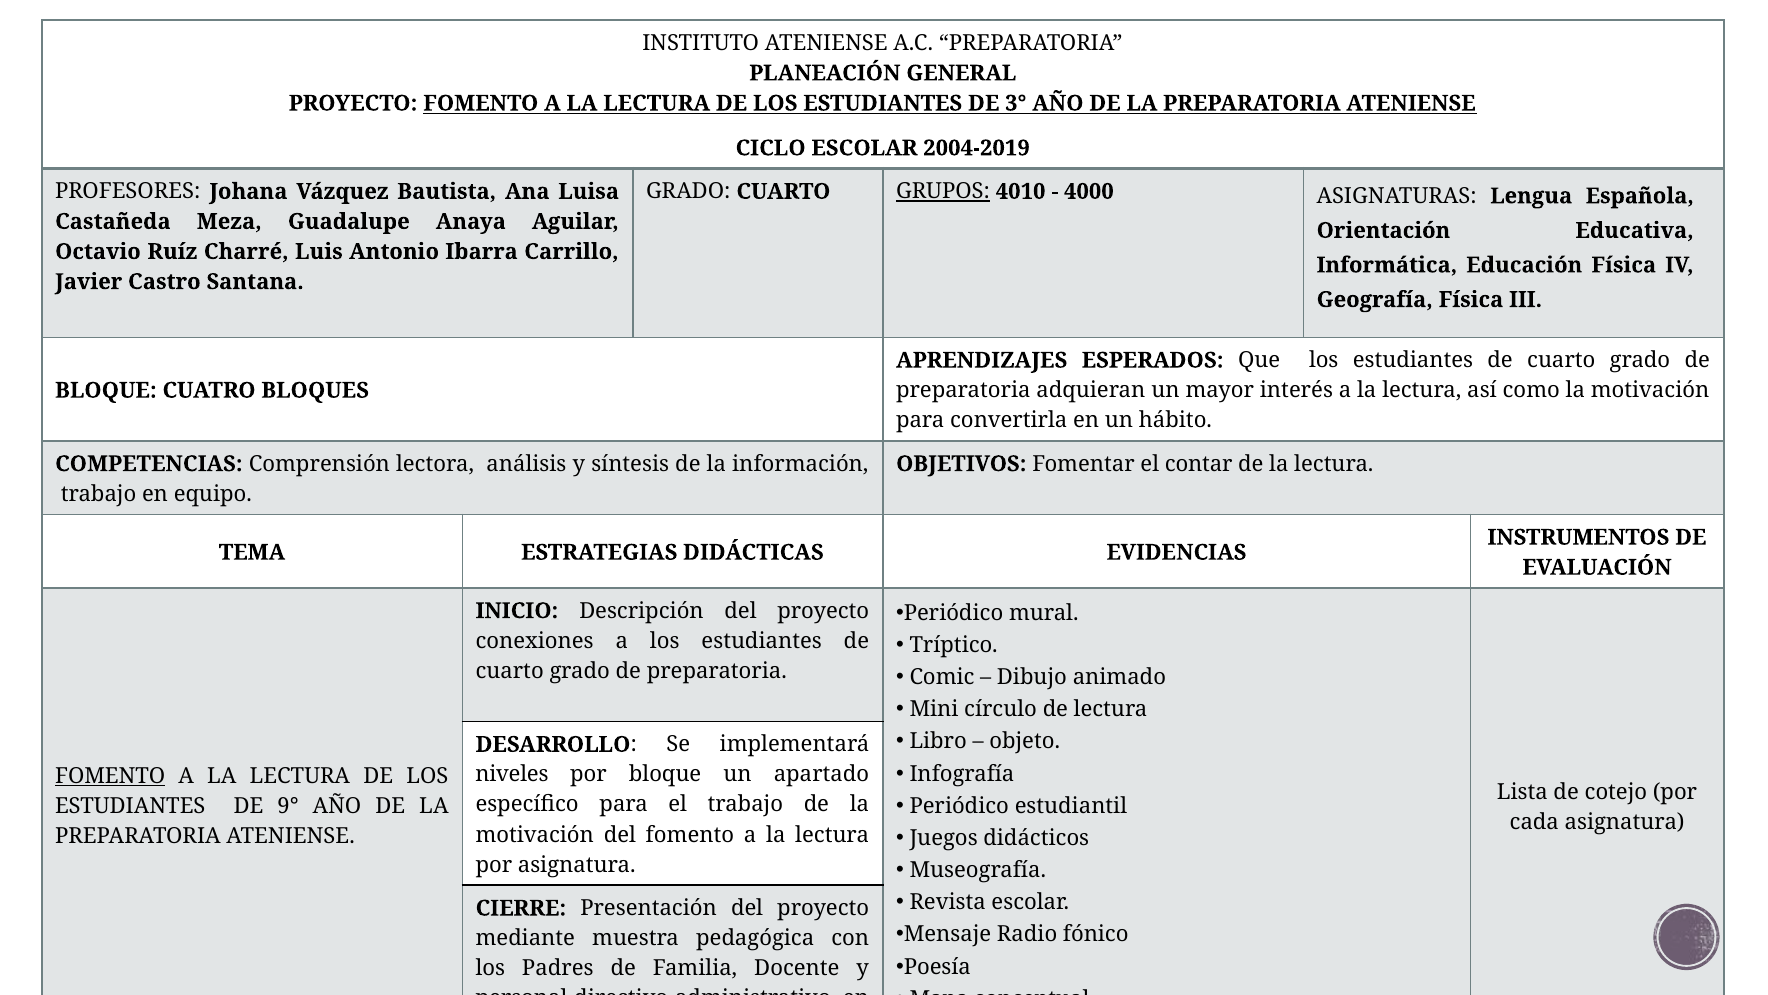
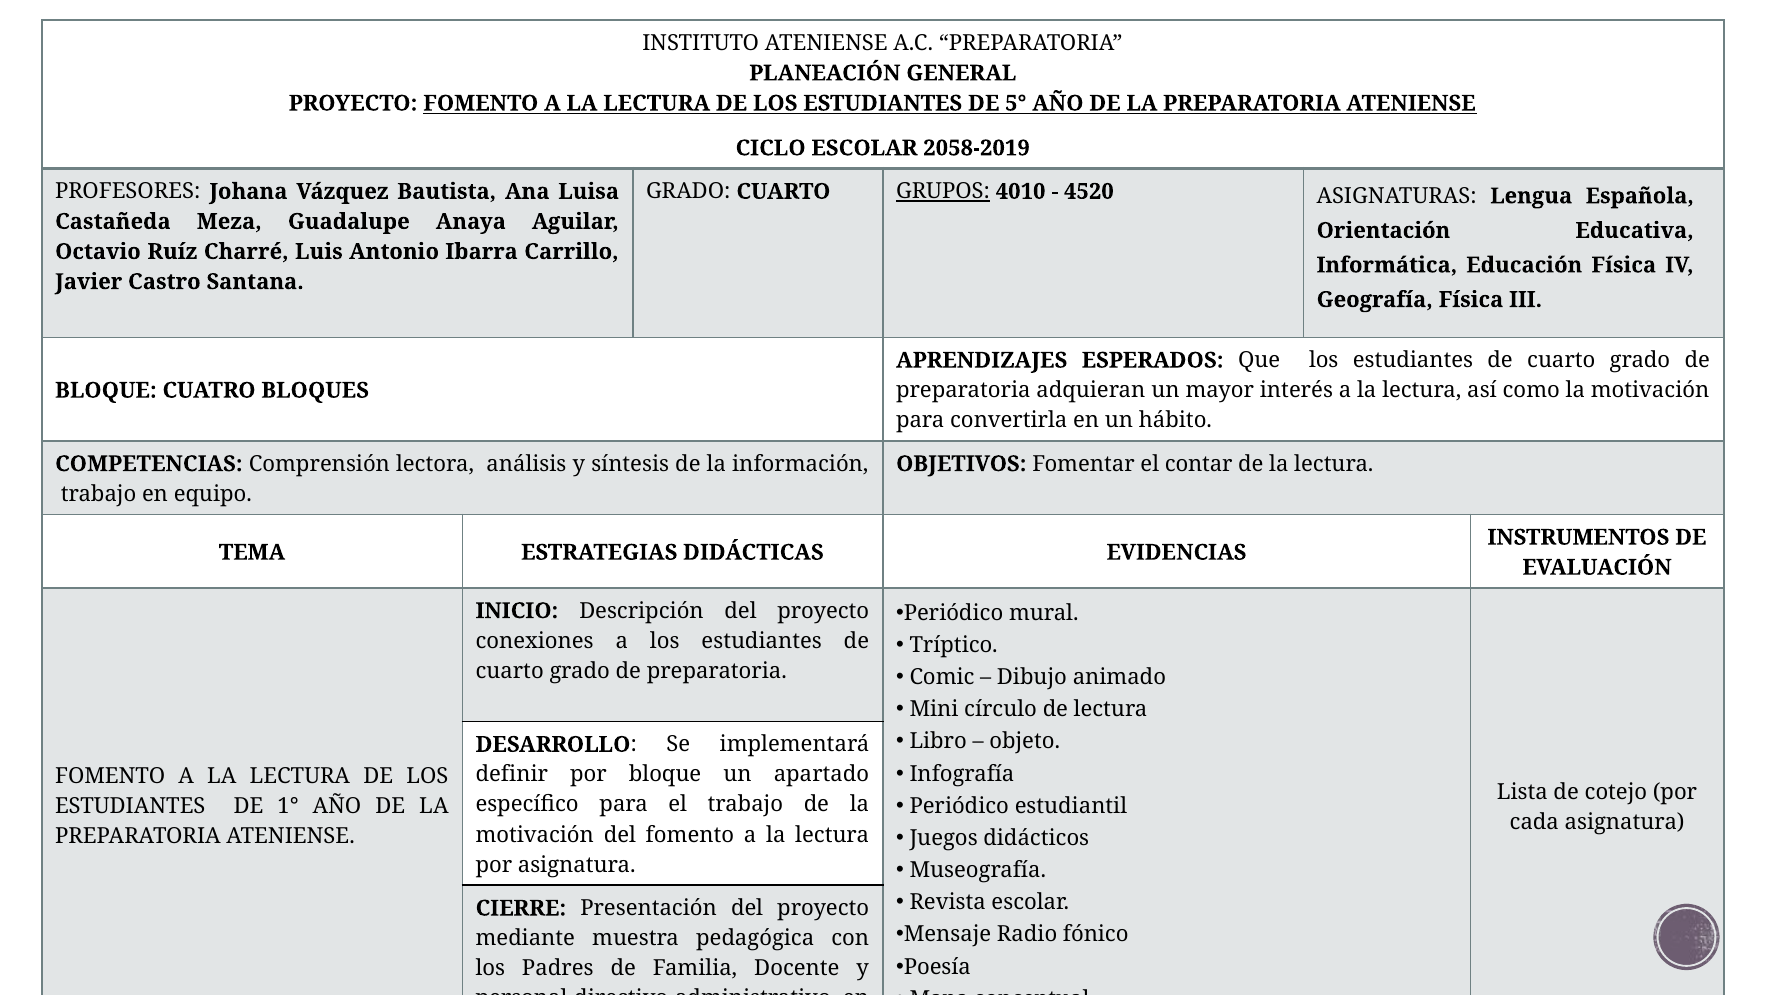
3°: 3° -> 5° (1016, 103)
2004-2019: 2004-2019 -> 2058-2019 (976, 148)
4000: 4000 -> 4520 (1089, 191)
niveles: niveles -> definir (512, 774)
FOMENTO underline: present -> none (110, 776)
9°: 9° -> 1° (288, 806)
